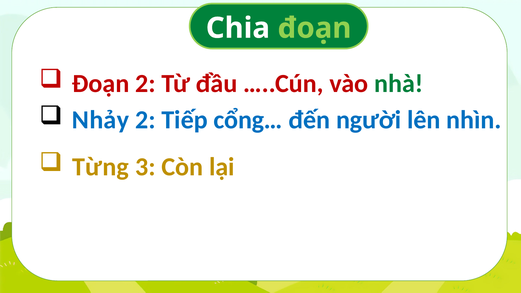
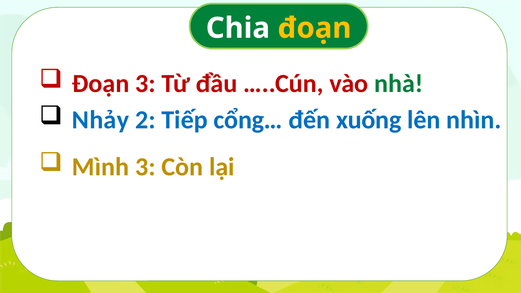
đoạn colour: light green -> yellow (314, 28)
Đoạn 2: 2 -> 3 (145, 84)
người: người -> xuống (369, 120)
Từng: Từng -> Mình (101, 167)
